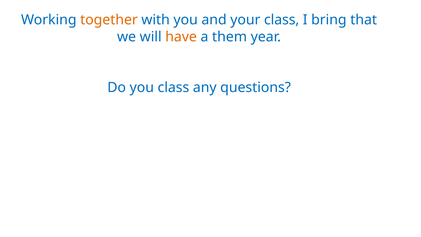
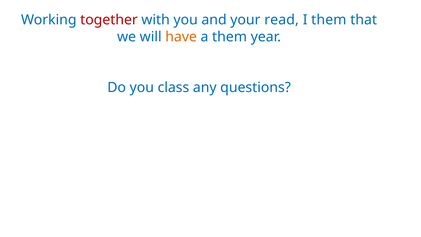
together colour: orange -> red (109, 20)
your class: class -> read (282, 20)
I bring: bring -> them (329, 20)
